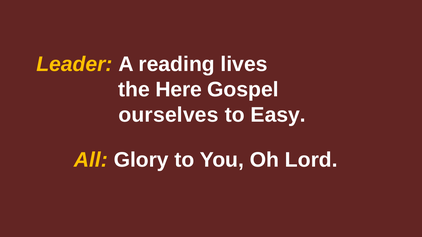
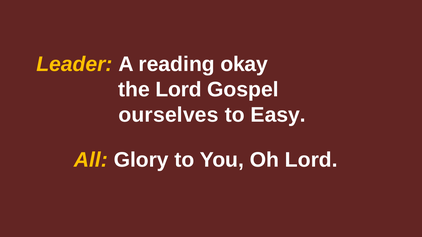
lives: lives -> okay (244, 64)
the Here: Here -> Lord (179, 90)
